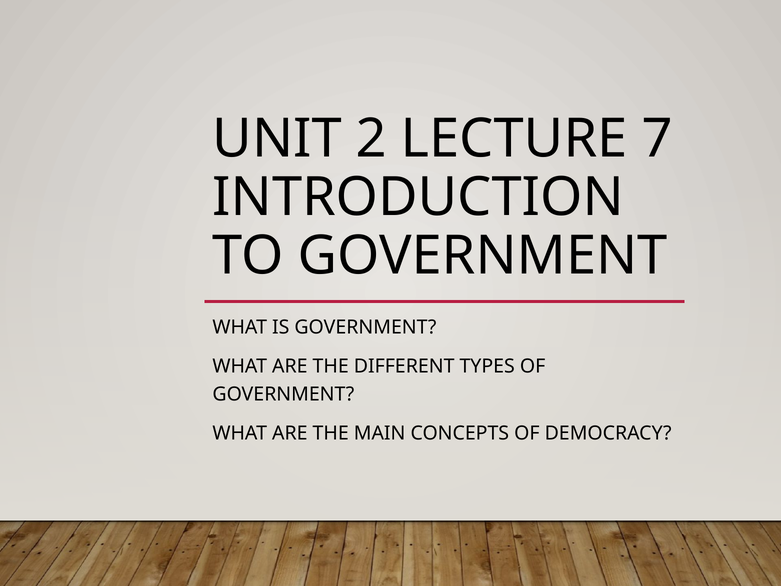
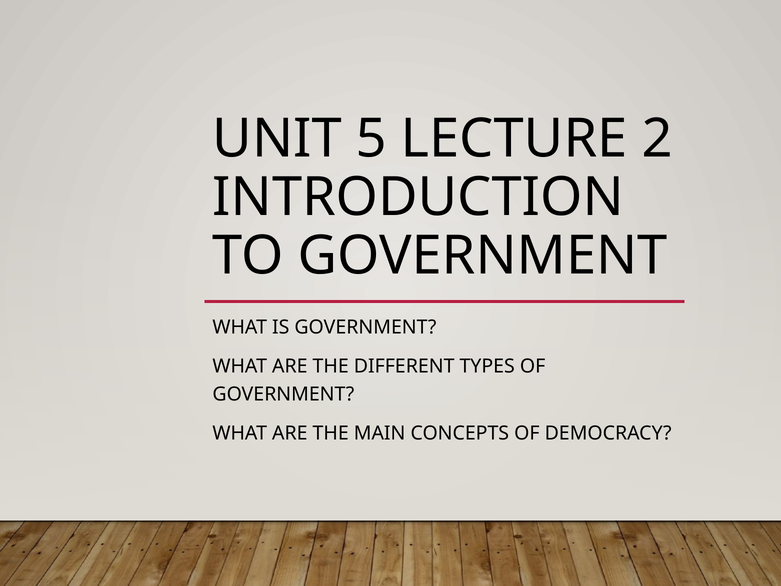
2: 2 -> 5 (371, 139)
7: 7 -> 2 (657, 139)
